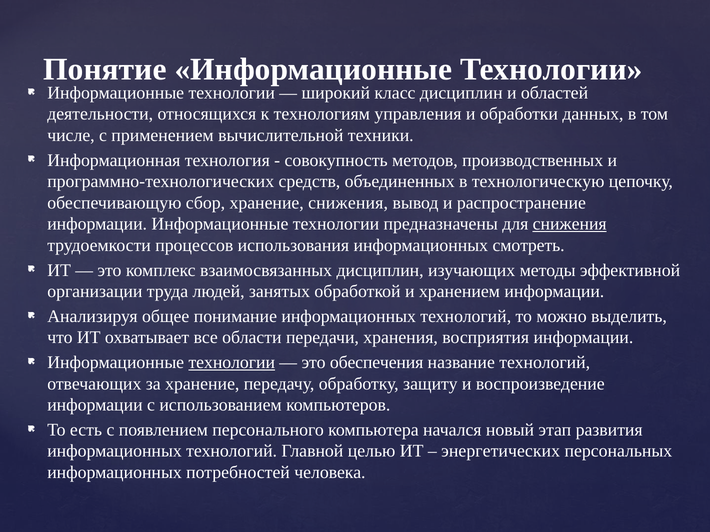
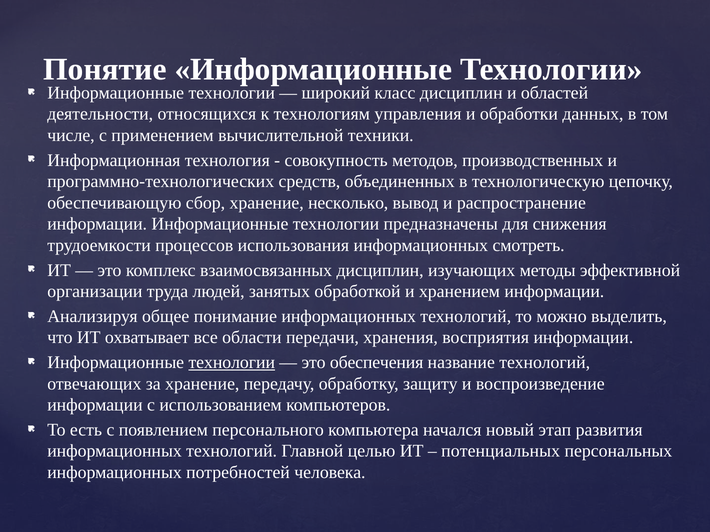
хранение снижения: снижения -> несколько (348, 203)
снижения underline: present -> none (570, 224)
энергетических: энергетических -> потенциальных (501, 451)
